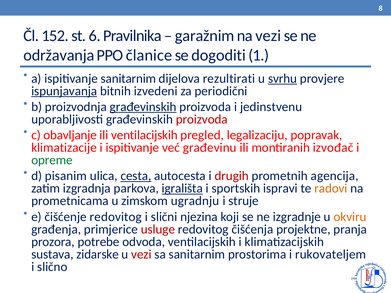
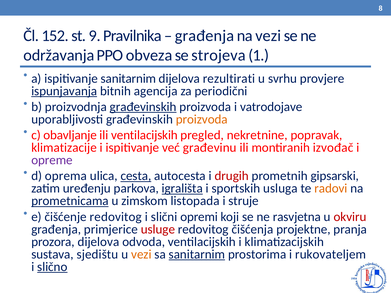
6: 6 -> 9 (95, 36)
garažnim: garažnim -> građenja (205, 36)
članice: članice -> obveza (149, 55)
dogoditi: dogoditi -> strojeva (219, 55)
svrhu underline: present -> none (283, 79)
izvedeni: izvedeni -> agencija (156, 91)
jedinstvenu: jedinstvenu -> vatrodojave (271, 107)
proizvoda colour: red -> orange (202, 119)
legalizaciju: legalizaciju -> nekretnine (257, 135)
opreme colour: green -> purple (52, 160)
pisanim: pisanim -> oprema (66, 176)
agencija: agencija -> gipsarski (335, 176)
izgradnja: izgradnja -> uređenju (87, 189)
ispravi: ispravi -> usluga (280, 189)
prometnicama underline: none -> present (70, 201)
ugradnju: ugradnju -> listopada (195, 201)
njezina: njezina -> opremi (199, 217)
izgradnje: izgradnje -> rasvjetna (297, 217)
okviru colour: orange -> red (350, 217)
prozora potrebe: potrebe -> dijelova (98, 242)
zidarske: zidarske -> sjedištu (97, 254)
vezi colour: red -> orange (141, 254)
sanitarnim underline: none -> present (197, 254)
slično underline: none -> present (52, 267)
